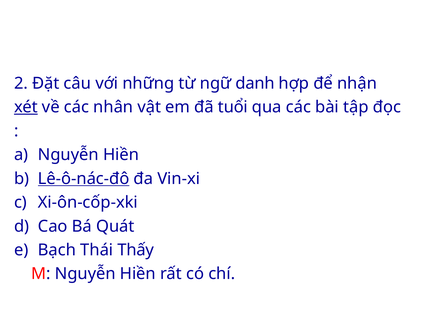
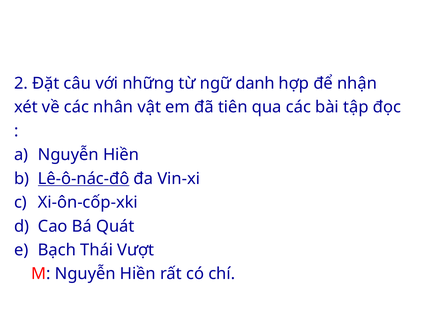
xét underline: present -> none (26, 107)
tuổi: tuổi -> tiên (233, 107)
Thấy: Thấy -> Vượt (136, 250)
